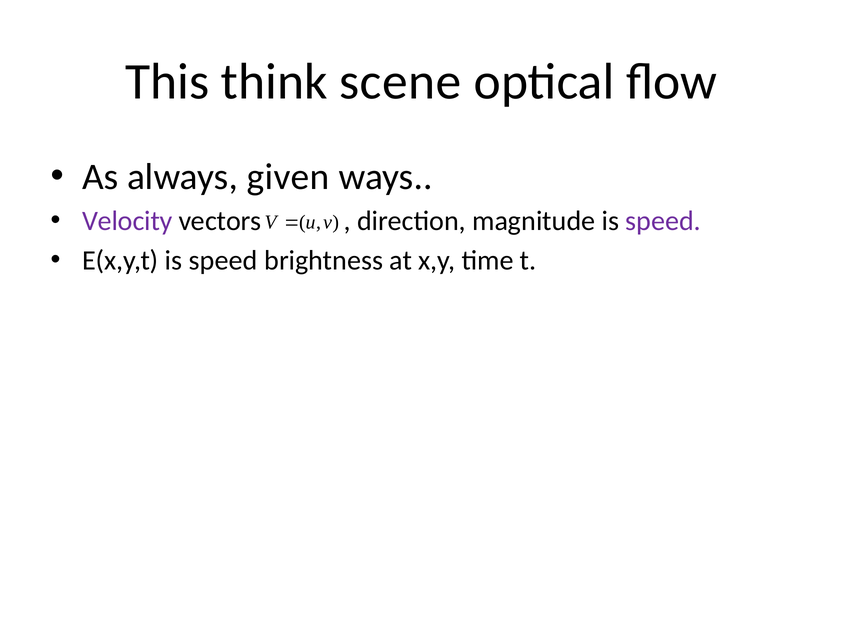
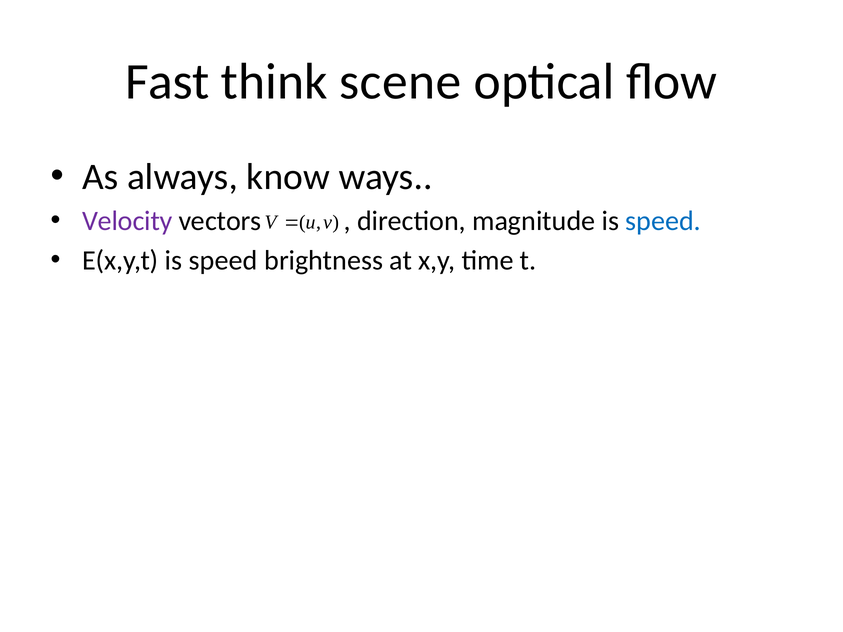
This: This -> Fast (167, 82)
given: given -> know (288, 177)
speed colour: purple -> blue (663, 221)
